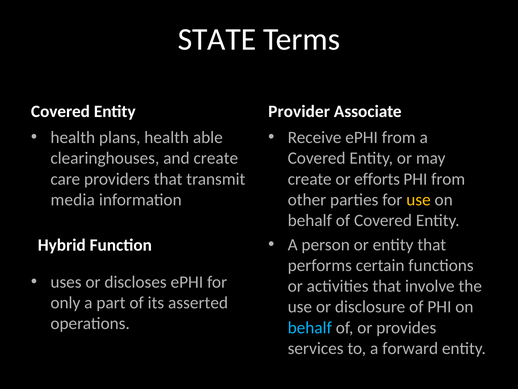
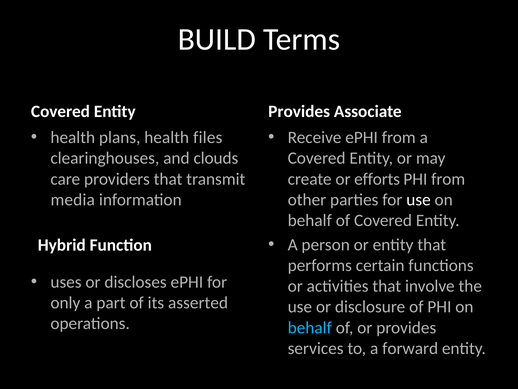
STATE: STATE -> BUILD (217, 39)
Provider: Provider -> Provides (299, 111)
able: able -> files (208, 137)
and create: create -> clouds (216, 158)
use colour: yellow -> white (418, 199)
